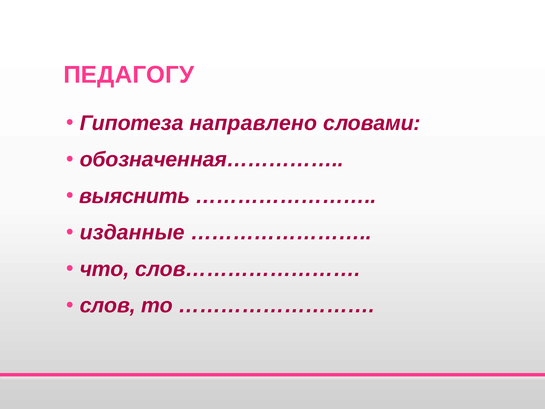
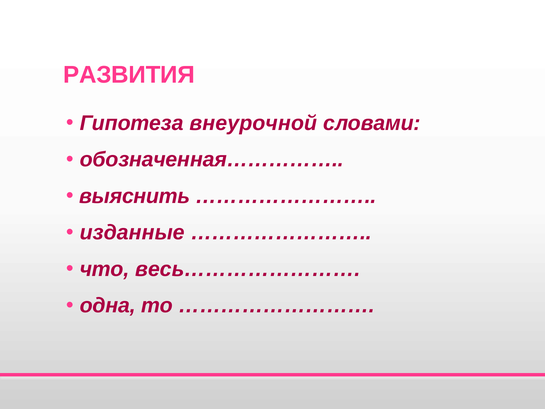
ПЕДАГОГУ: ПЕДАГОГУ -> РАЗВИТИЯ (129, 75)
направлено: направлено -> внеурочной (253, 123)
слов……………………: слов…………………… -> весь…………………… (248, 269)
слов: слов -> одна (108, 305)
